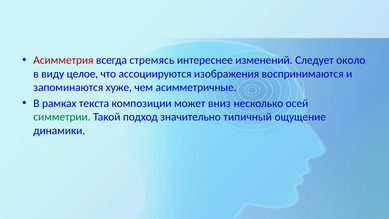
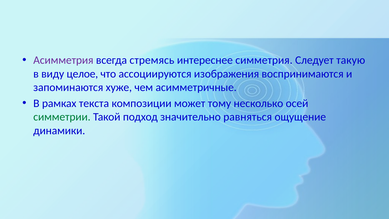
Асимметрия colour: red -> purple (63, 60)
изменений: изменений -> симметрия (264, 60)
около: около -> такую (351, 60)
вниз: вниз -> тому (219, 103)
типичный: типичный -> равняться (248, 117)
